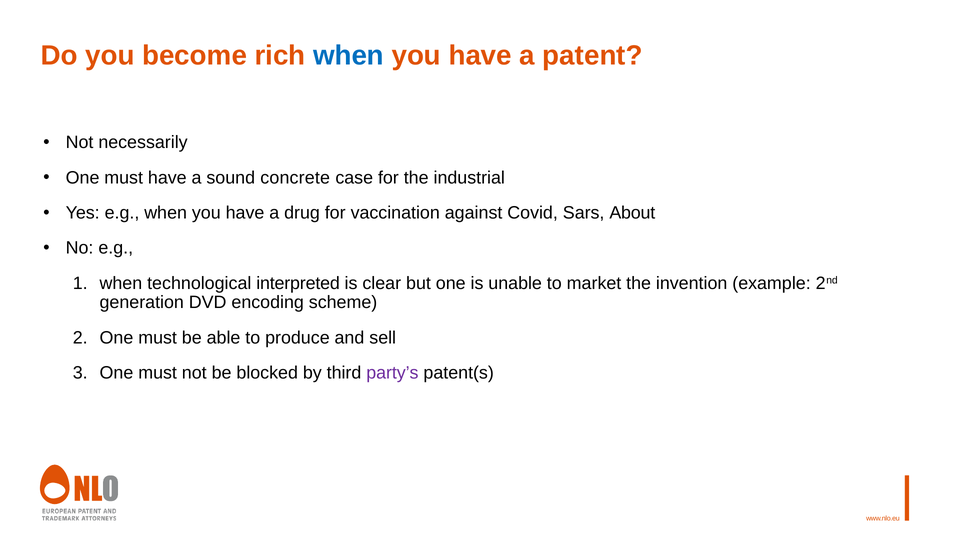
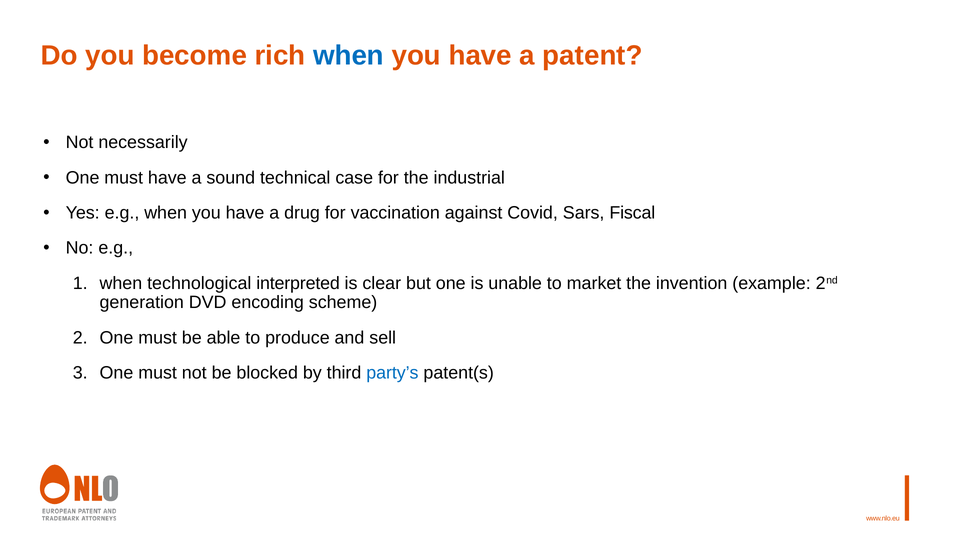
concrete: concrete -> technical (295, 178)
About: About -> Fiscal (632, 213)
party’s colour: purple -> blue (392, 373)
